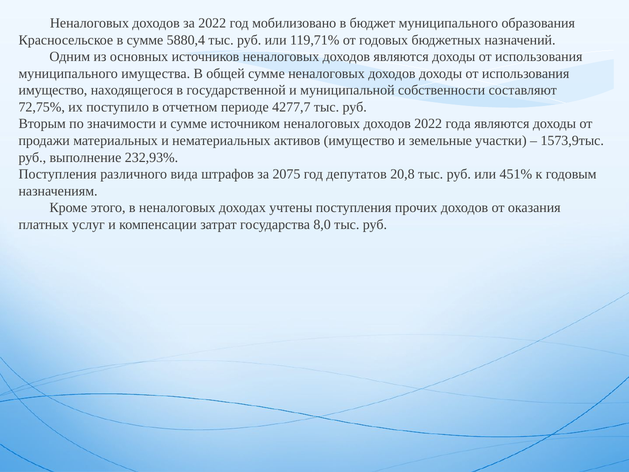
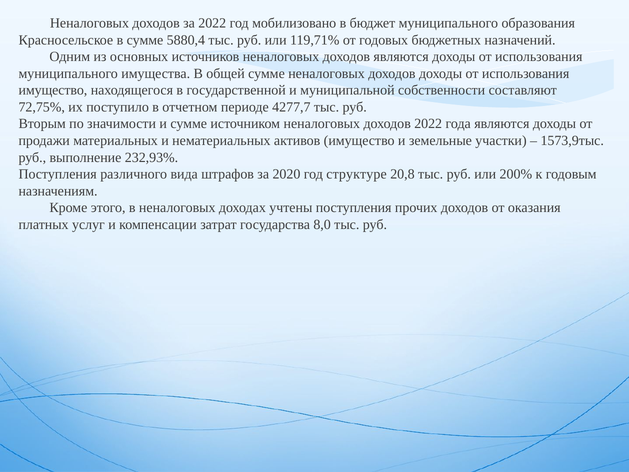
2075: 2075 -> 2020 (286, 174)
депутатов: депутатов -> структуре (357, 174)
451%: 451% -> 200% (516, 174)
